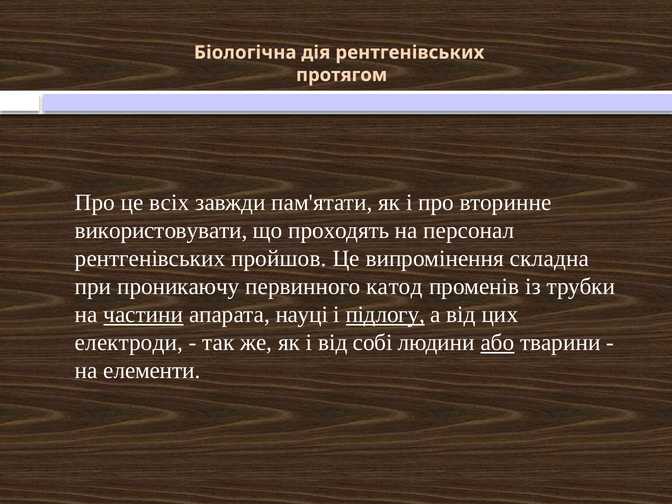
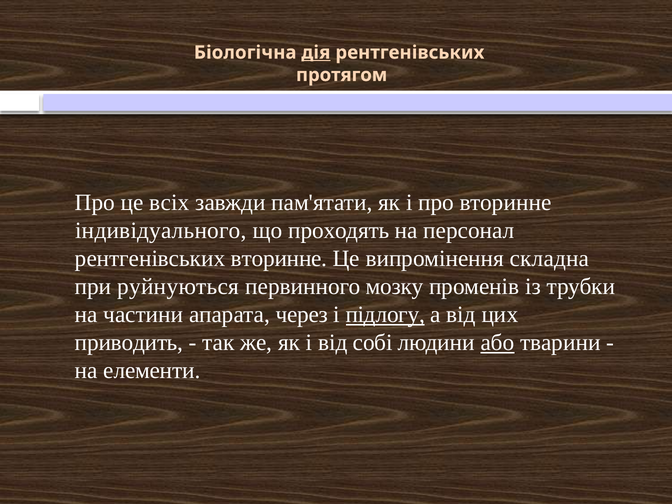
дія underline: none -> present (316, 53)
використовувати: використовувати -> індивідуального (161, 231)
рентгенівських пройшов: пройшов -> вторинне (279, 259)
проникаючу: проникаючу -> руйнуються (178, 287)
катод: катод -> мозку (395, 287)
частини underline: present -> none (143, 315)
науці: науці -> через (302, 315)
електроди: електроди -> приводить (129, 343)
